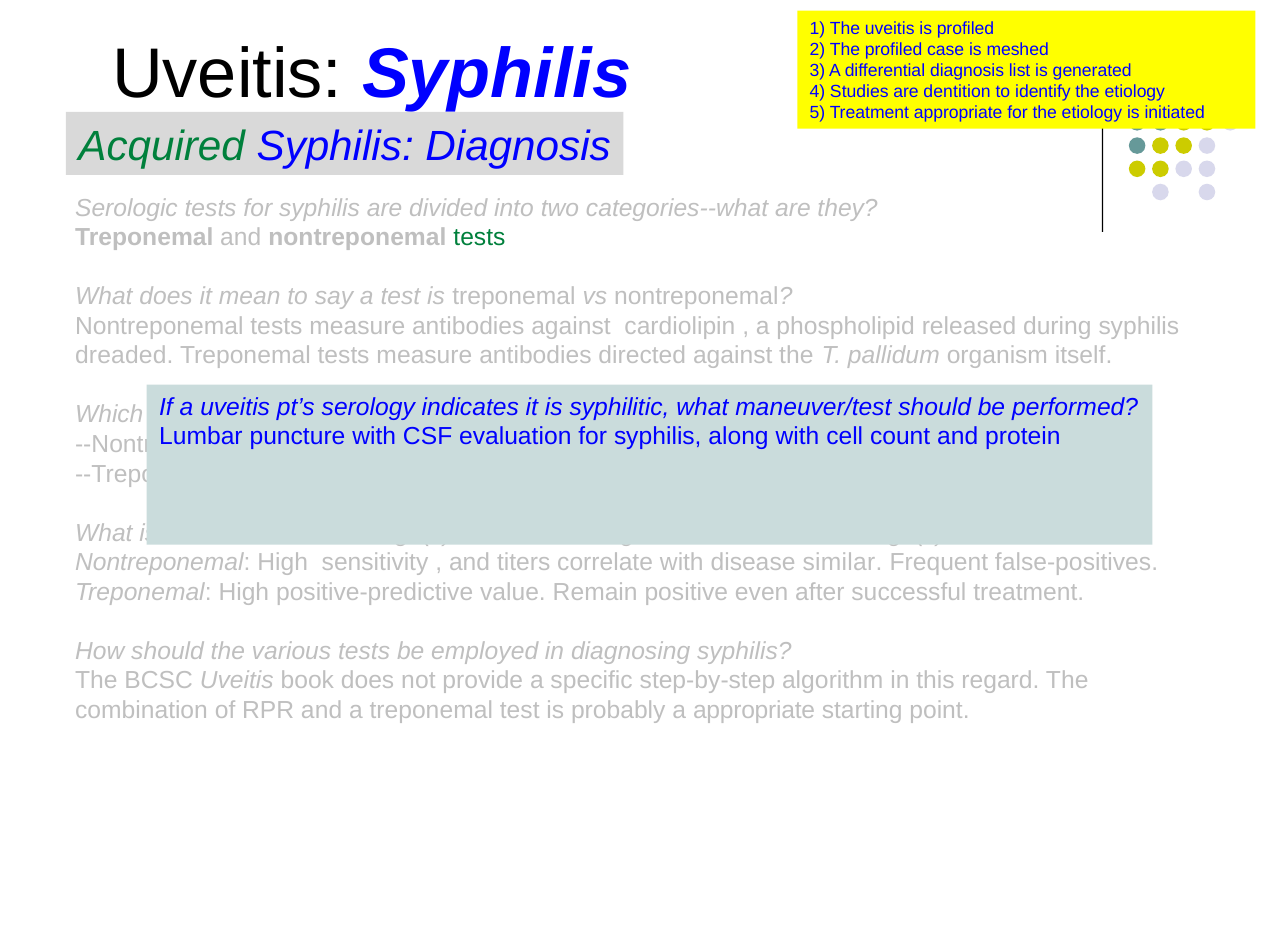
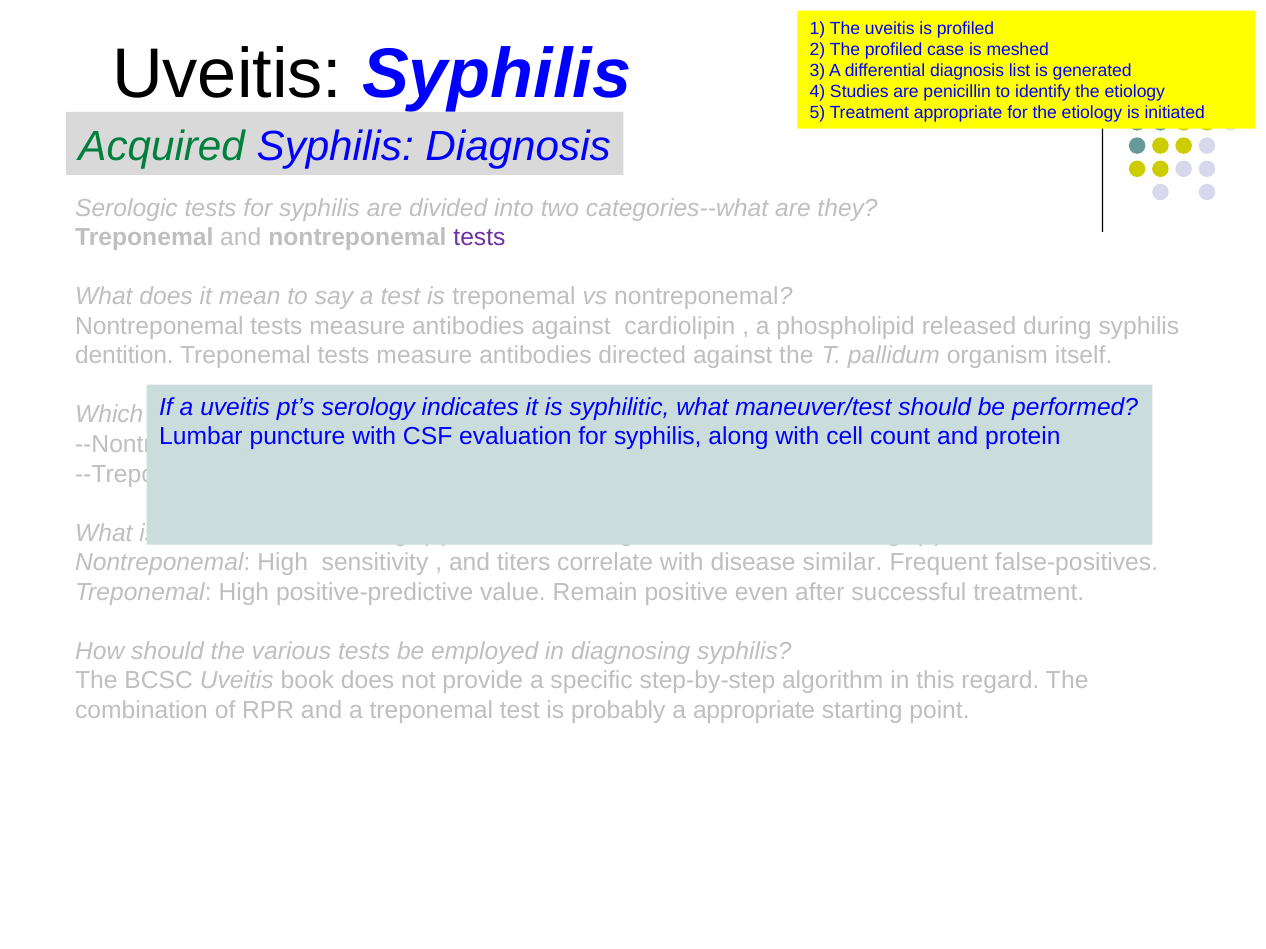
dentition: dentition -> penicillin (957, 92)
tests colour: green -> purple (479, 238)
dreaded: dreaded -> dentition (124, 356)
